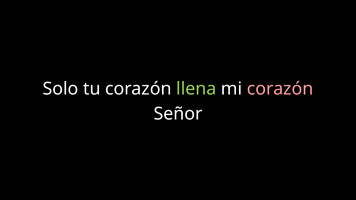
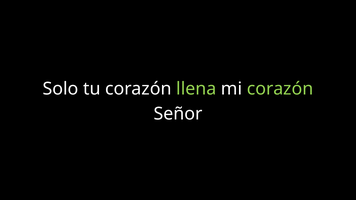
corazón colour: pink -> light green (280, 89)
